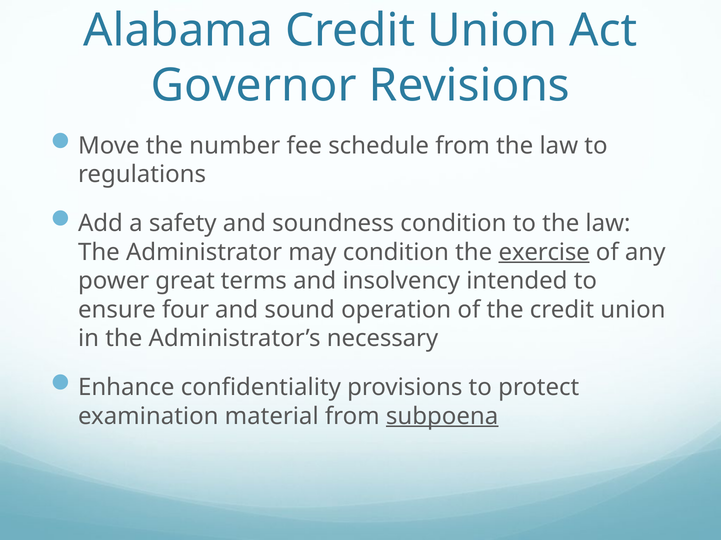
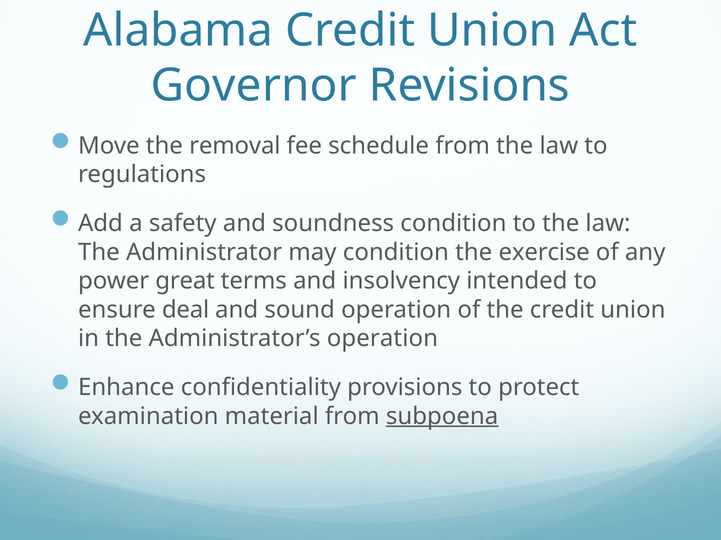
number: number -> removal (235, 146)
exercise underline: present -> none (544, 252)
four: four -> deal (186, 310)
Administrator’s necessary: necessary -> operation (382, 339)
